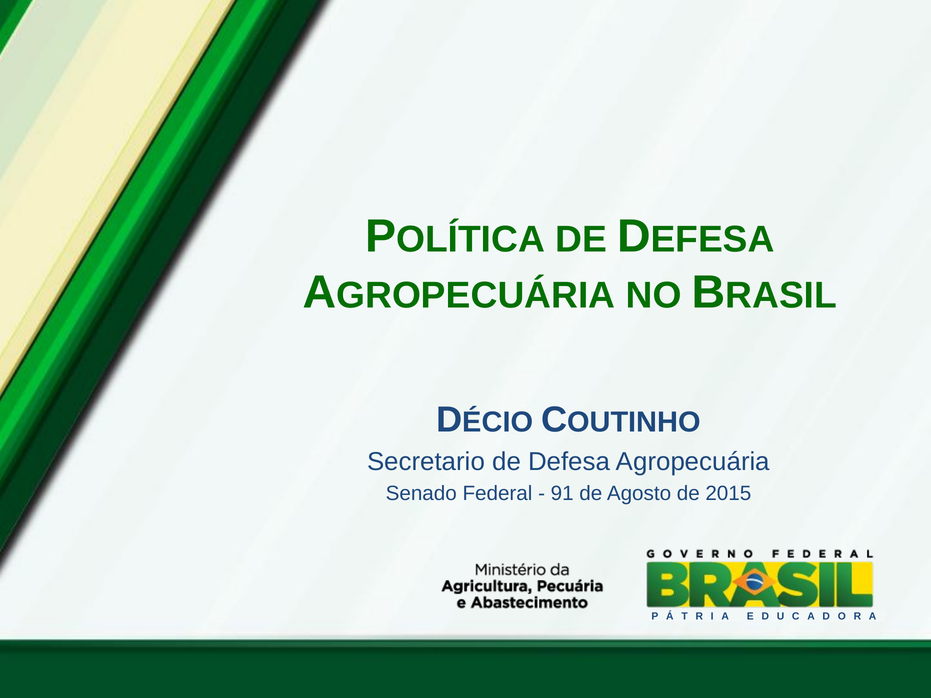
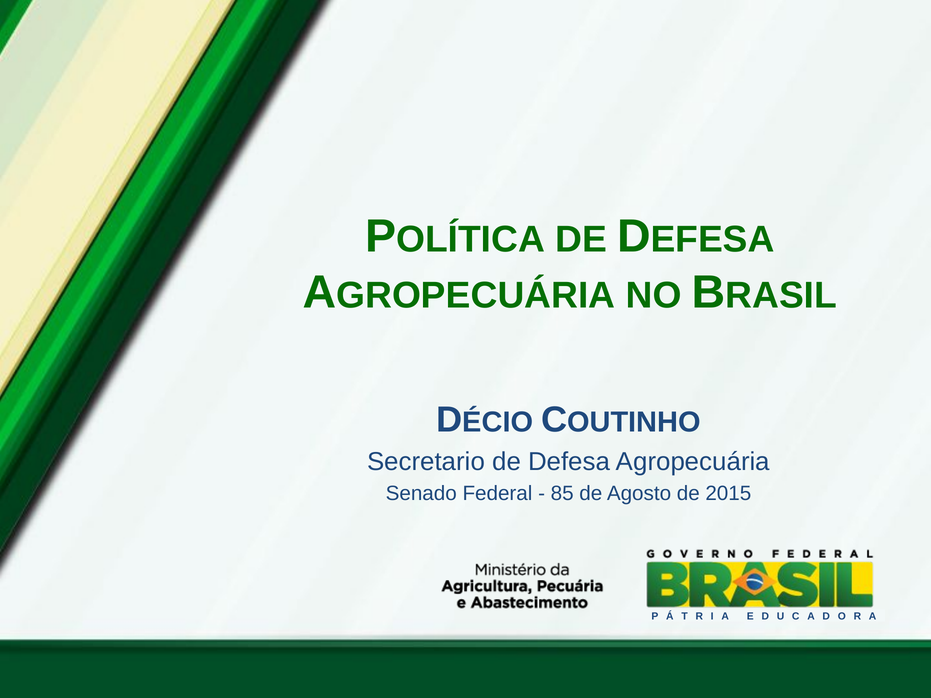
91: 91 -> 85 (562, 493)
